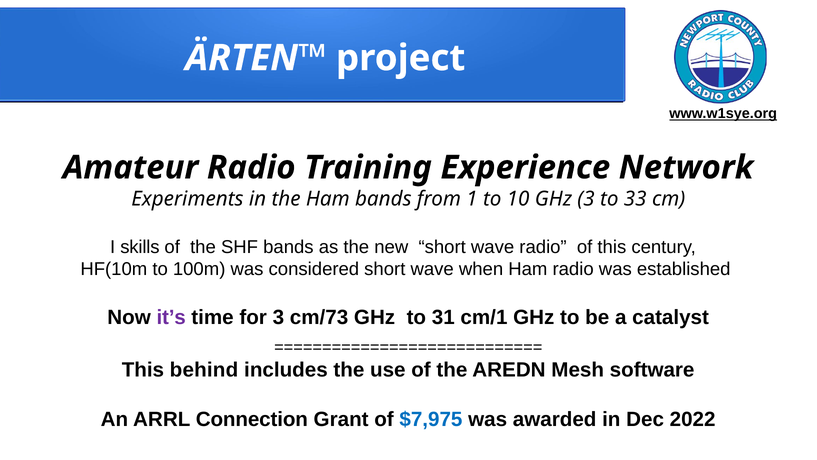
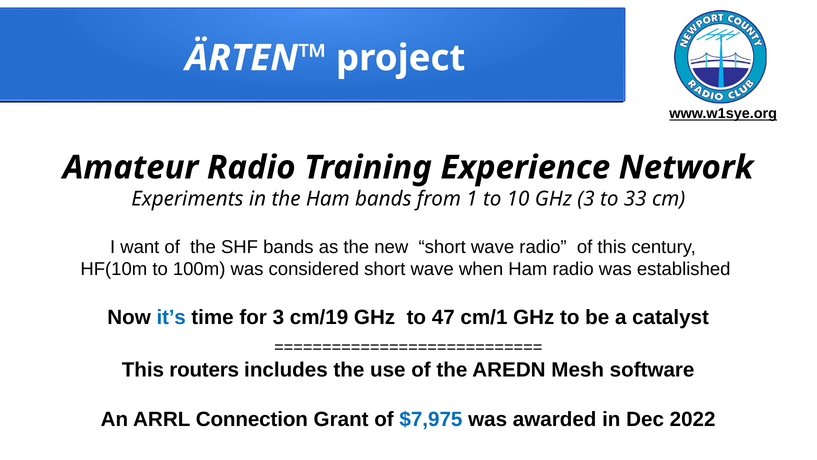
skills: skills -> want (140, 247)
it’s colour: purple -> blue (171, 317)
cm/73: cm/73 -> cm/19 (319, 317)
31: 31 -> 47 (443, 317)
behind: behind -> routers (204, 370)
